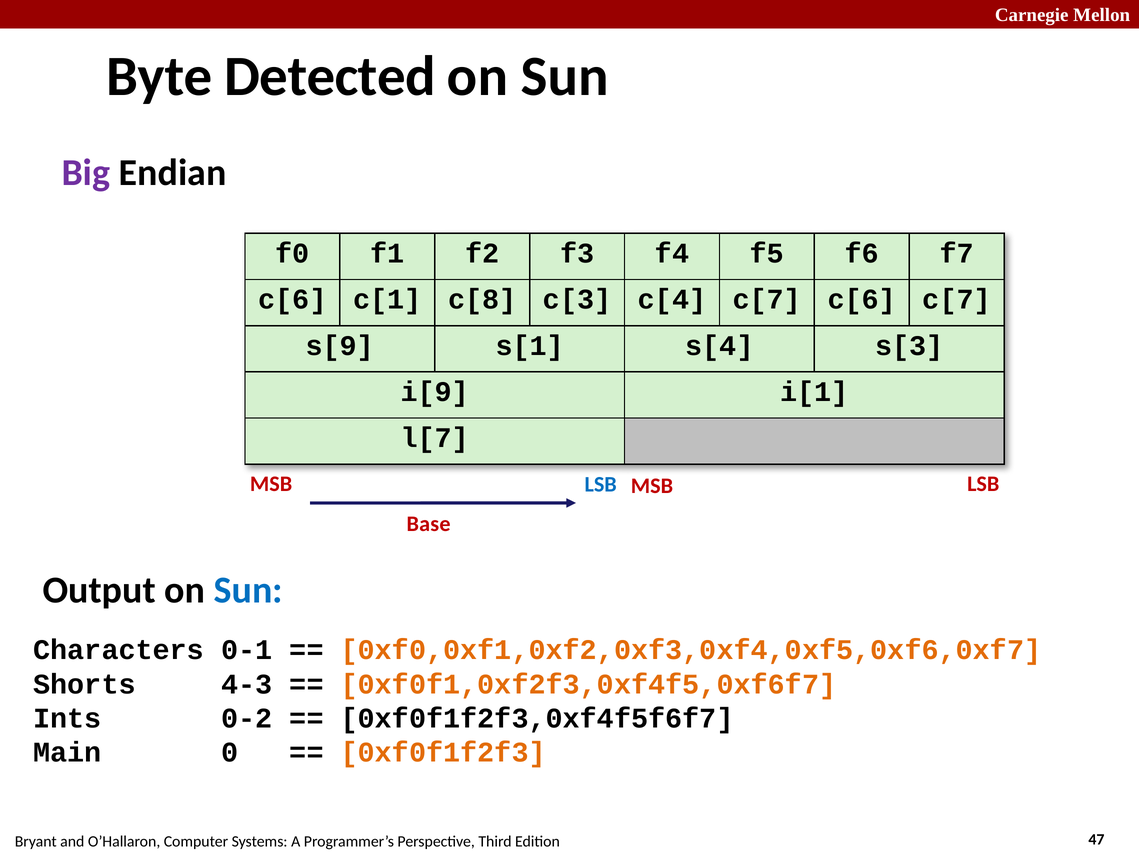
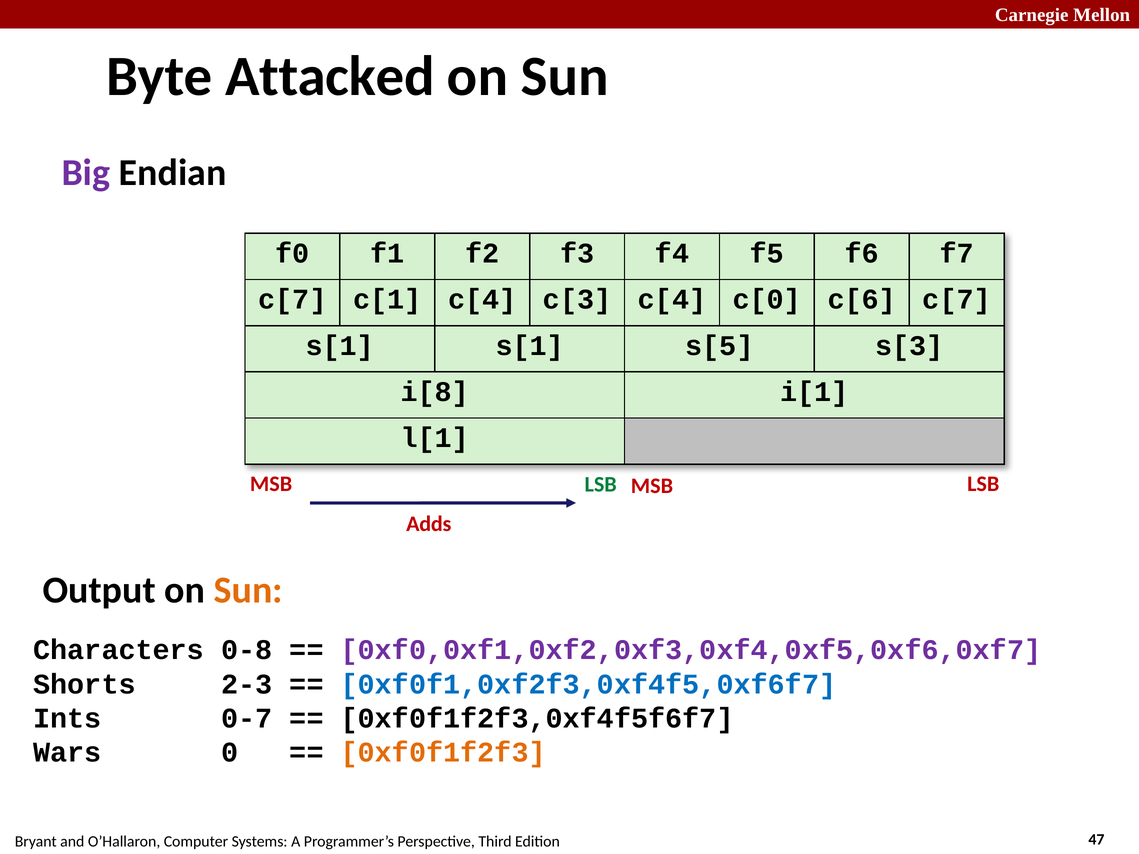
Detected: Detected -> Attacked (330, 77)
c[6: c[6 -> c[7 (292, 300)
c[1 c[8: c[8 -> c[4 (482, 300)
c[4 c[7: c[7 -> c[0 (767, 300)
s[9: s[9 -> s[1 (340, 346)
s[4: s[4 -> s[5 (719, 346)
i[9: i[9 -> i[8 (435, 392)
l[7: l[7 -> l[1 (435, 438)
LSB colour: blue -> green (601, 485)
Base: Base -> Adds (429, 524)
Sun colour: blue -> orange (248, 590)
0-1: 0-1 -> 0-8 (247, 650)
0xf0,0xf1,0xf2,0xf3,0xf4,0xf5,0xf6,0xf7 colour: orange -> purple (691, 650)
4-3: 4-3 -> 2-3 (247, 684)
0xf0f1,0xf2f3,0xf4f5,0xf6f7 colour: orange -> blue (588, 684)
0-2: 0-2 -> 0-7 (247, 719)
Main: Main -> Wars (67, 753)
